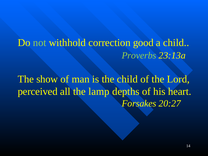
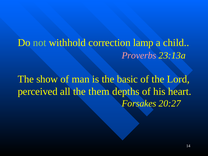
good: good -> lamp (143, 43)
Proverbs colour: light green -> pink (139, 55)
the child: child -> basic (127, 79)
lamp: lamp -> them (99, 92)
